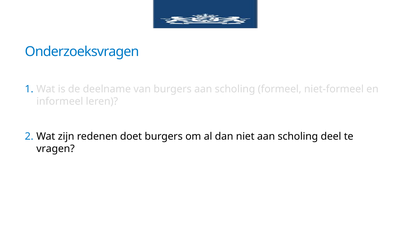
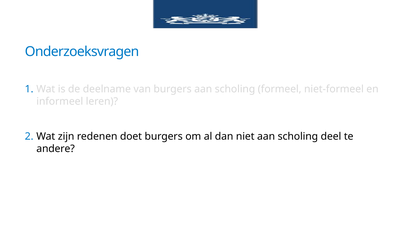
vragen: vragen -> andere (56, 149)
